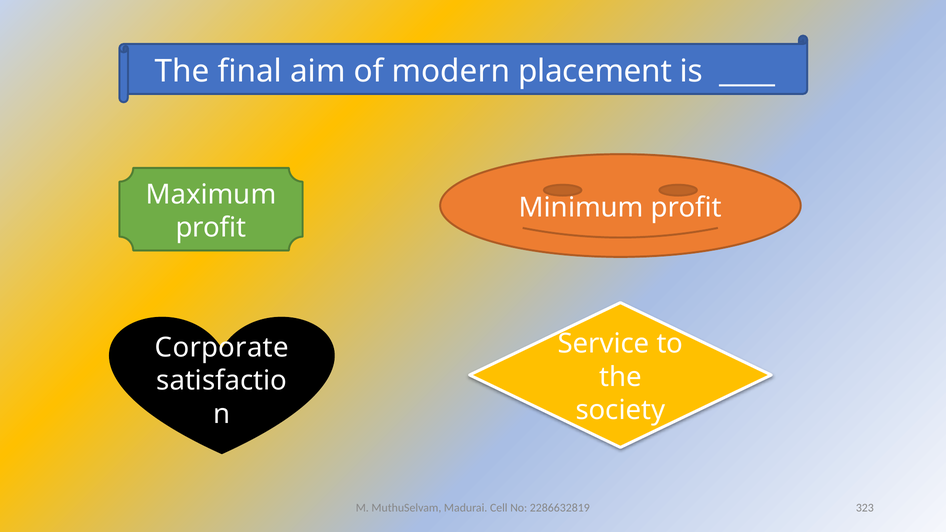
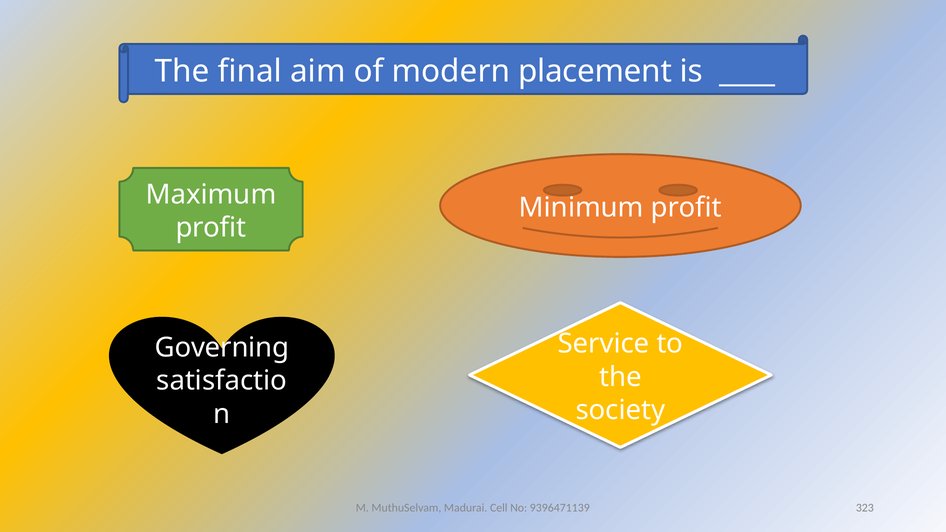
Corporate: Corporate -> Governing (222, 348)
2286632819: 2286632819 -> 9396471139 (560, 508)
